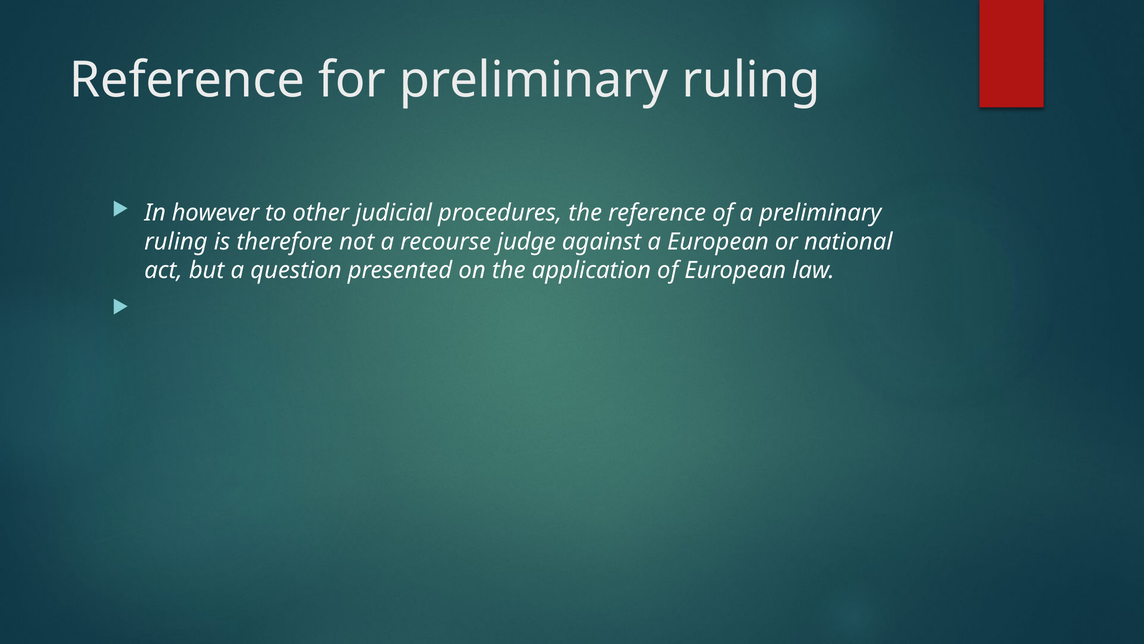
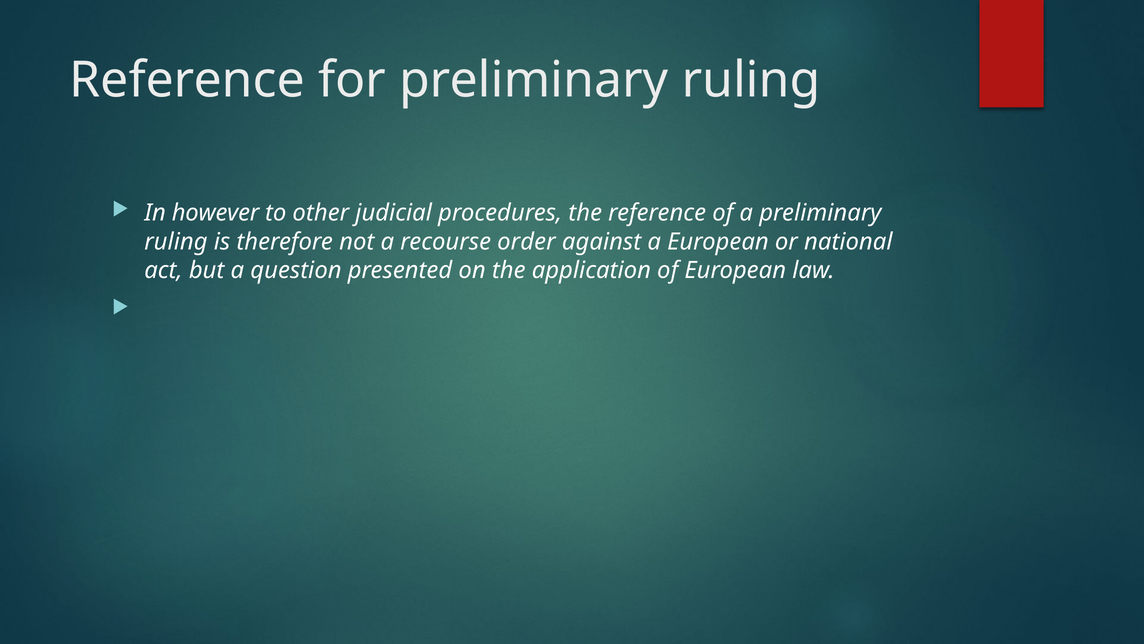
judge: judge -> order (526, 242)
